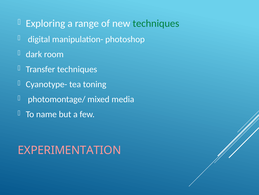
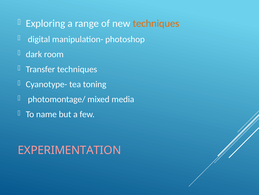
techniques colour: green -> orange (156, 23)
